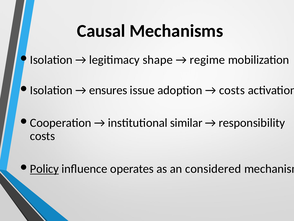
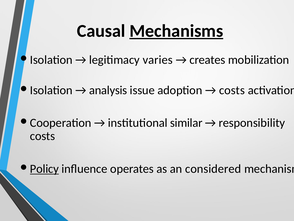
Mechanisms underline: none -> present (176, 31)
shape: shape -> varies (158, 60)
regime: regime -> creates (207, 60)
ensures: ensures -> analysis (108, 90)
